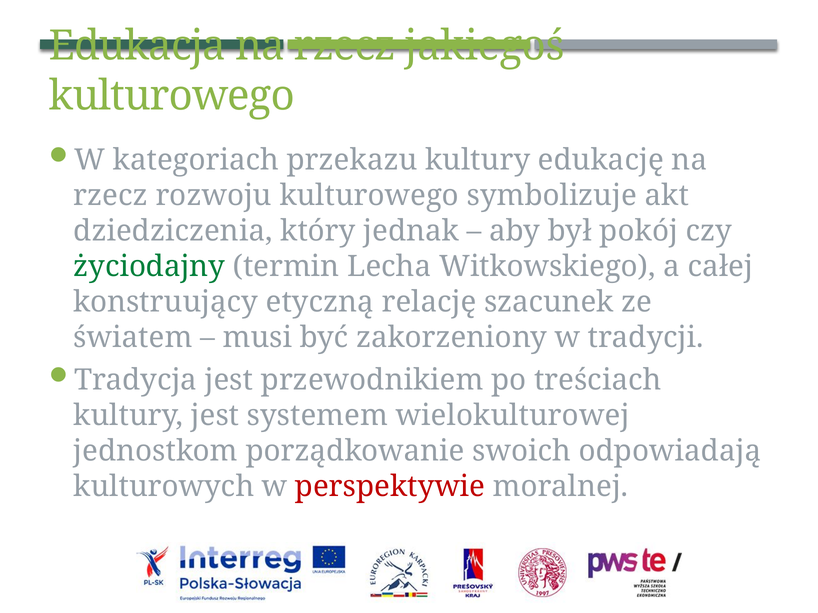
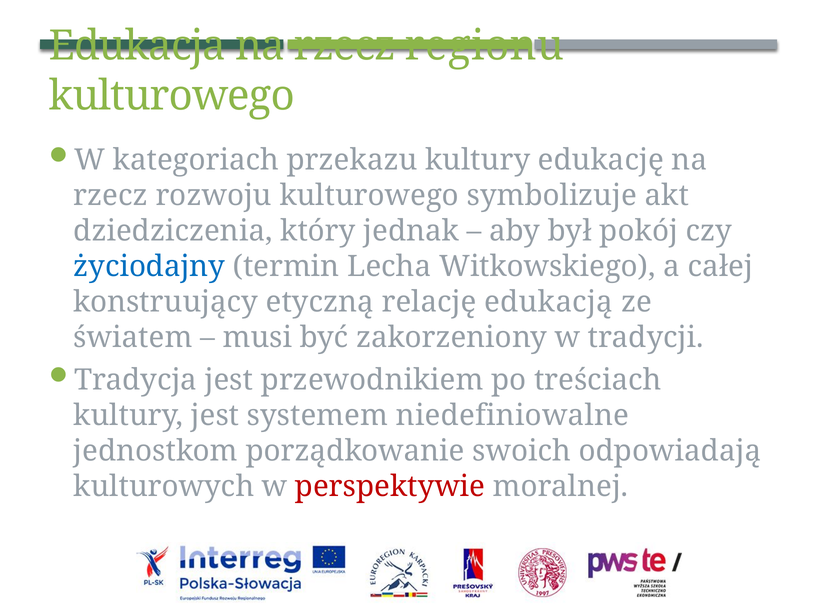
jakiegoś: jakiegoś -> regionu (484, 46)
życiodajny colour: green -> blue (149, 267)
szacunek: szacunek -> edukacją (549, 302)
wielokulturowej: wielokulturowej -> niedefiniowalne (512, 416)
